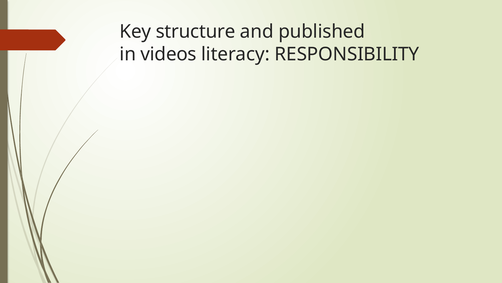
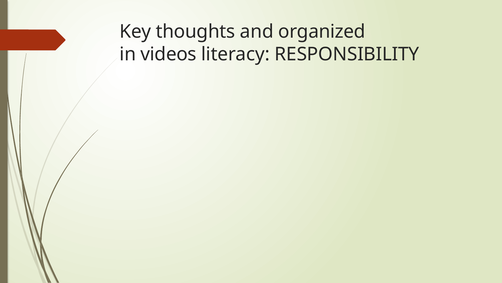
structure: structure -> thoughts (196, 32)
published: published -> organized (322, 32)
